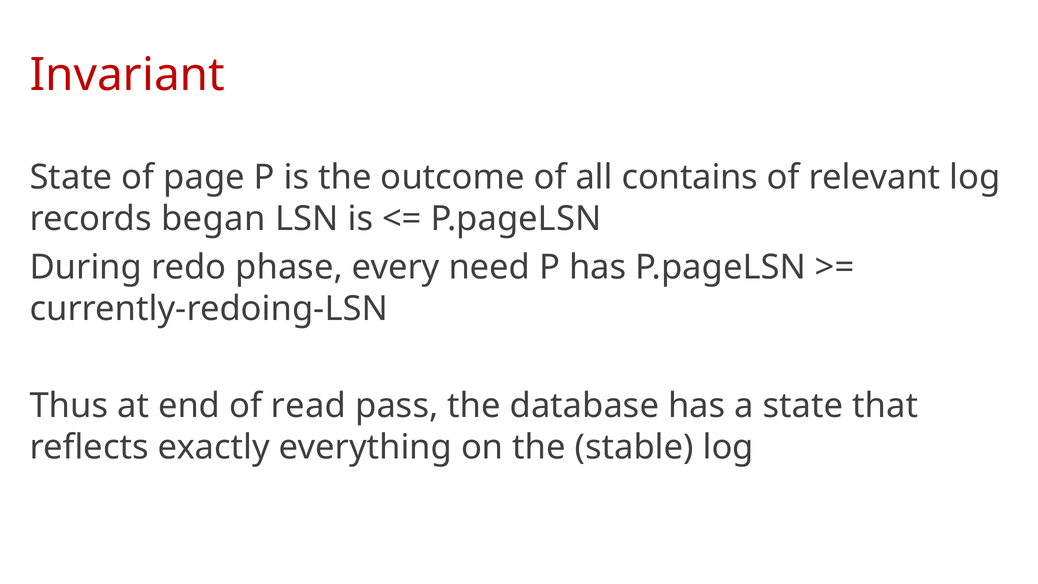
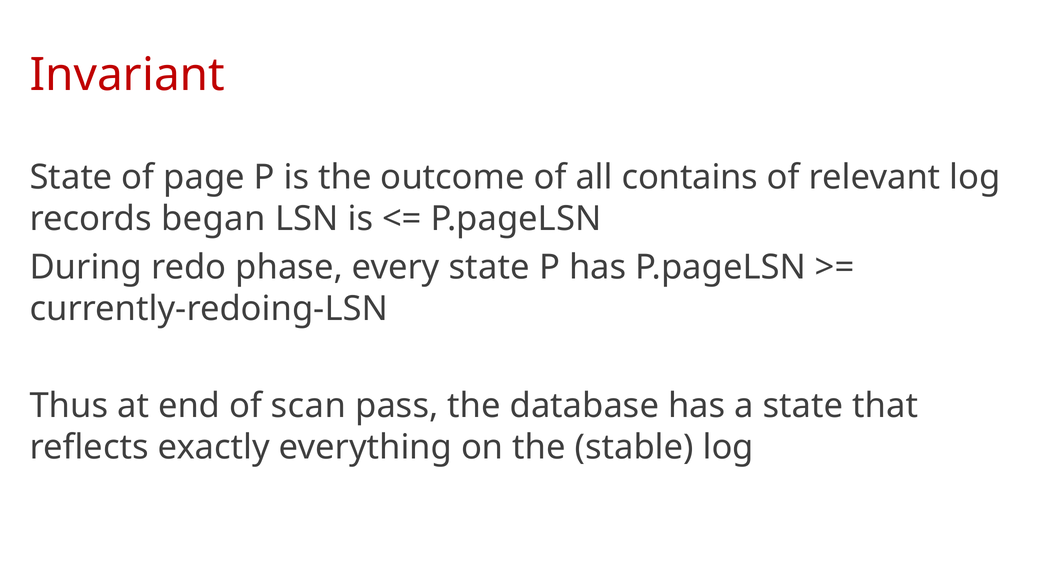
every need: need -> state (489, 267)
read: read -> scan (308, 406)
